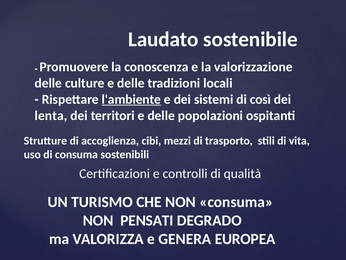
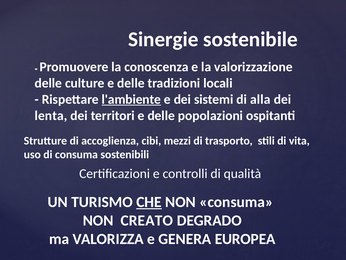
Laudato: Laudato -> Sinergie (163, 39)
così: così -> alla (260, 99)
CHE underline: none -> present (149, 202)
PENSATI: PENSATI -> CREATO (147, 220)
